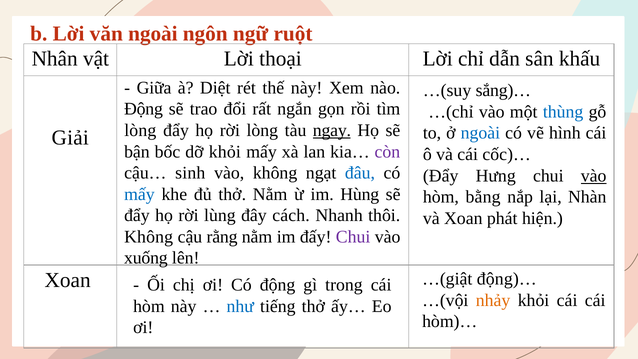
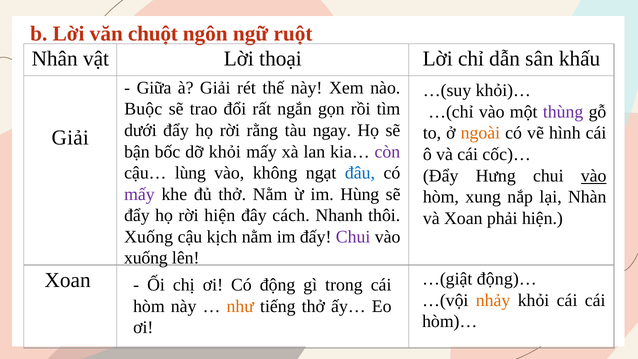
văn ngoài: ngoài -> chuột (153, 33)
à Diệt: Diệt -> Giải (215, 88)
sắng)…: sắng)… -> khỏi)… (503, 91)
Động: Động -> Buộc (143, 109)
thùng colour: blue -> purple (563, 112)
lòng: lòng -> dưới (140, 130)
rời lòng: lòng -> rằng (262, 130)
ngay underline: present -> none (332, 130)
ngoài colour: blue -> orange (480, 133)
sinh: sinh -> lùng (190, 173)
mấy colour: blue -> purple (139, 194)
bằng: bằng -> xung (483, 197)
rời lùng: lùng -> hiện (220, 215)
phát: phát -> phải (502, 218)
Không: Không -> Xuống (149, 237)
rằng: rằng -> kịch (222, 237)
như colour: blue -> orange (240, 306)
